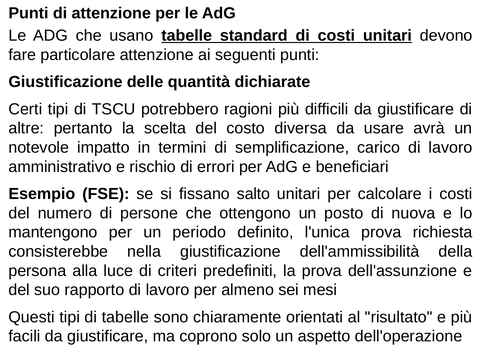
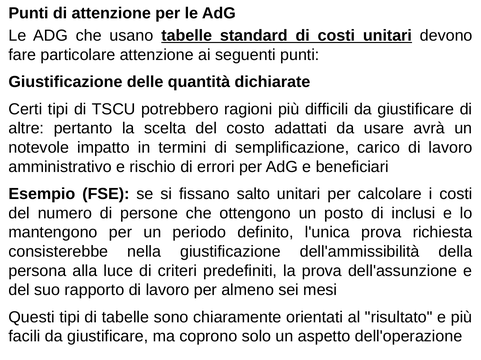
diversa: diversa -> adattati (301, 129)
nuova: nuova -> inclusi (414, 214)
